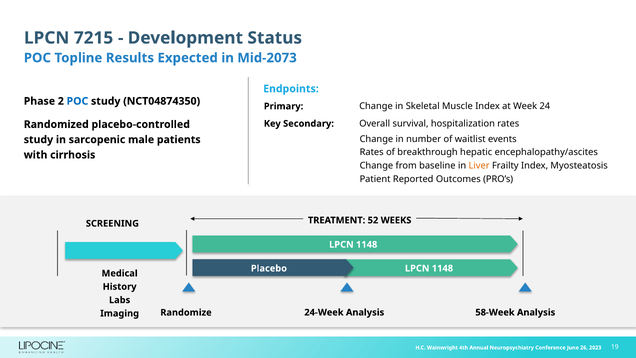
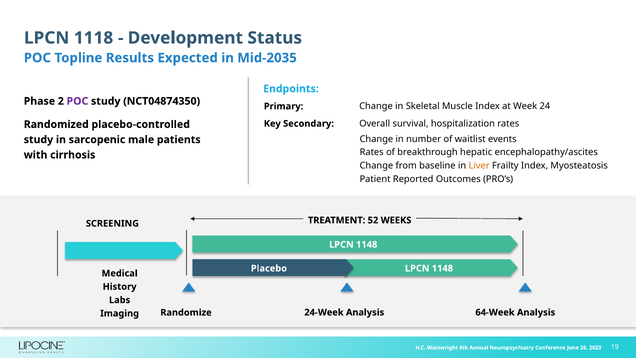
7215: 7215 -> 1118 (94, 38)
Mid-2073: Mid-2073 -> Mid-2035 (267, 58)
POC colour: blue -> purple (77, 101)
58-Week: 58-Week -> 64-Week (495, 312)
